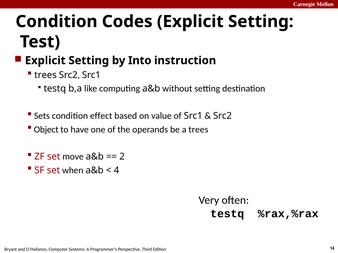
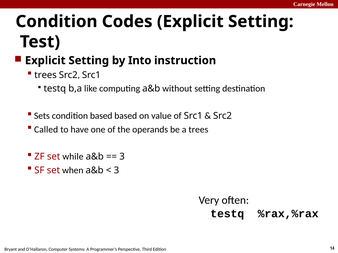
condition effect: effect -> based (101, 116)
Object: Object -> Called (46, 130)
move: move -> while (73, 157)
2: 2 -> 3 (122, 157)
4: 4 -> 3 (116, 171)
